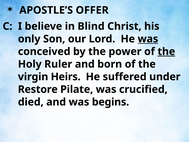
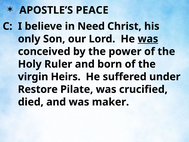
OFFER: OFFER -> PEACE (92, 10)
Blind: Blind -> Need (91, 26)
the underline: present -> none (166, 51)
begins: begins -> maker (110, 102)
